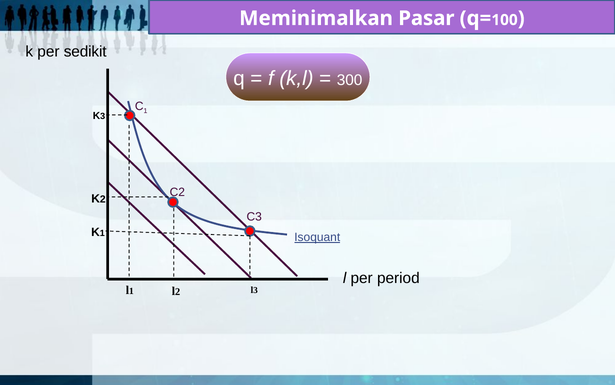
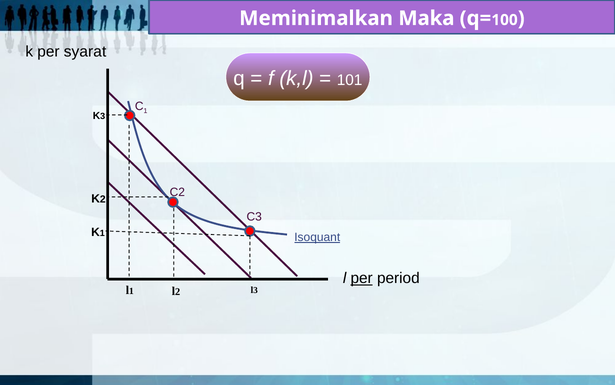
Pasar: Pasar -> Maka (426, 18)
sedikit: sedikit -> syarat (85, 52)
300: 300 -> 101 (350, 80)
per underline: none -> present (362, 278)
